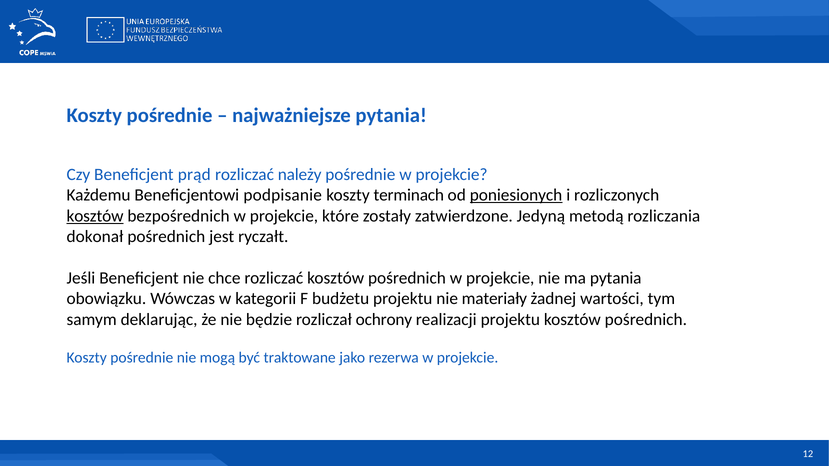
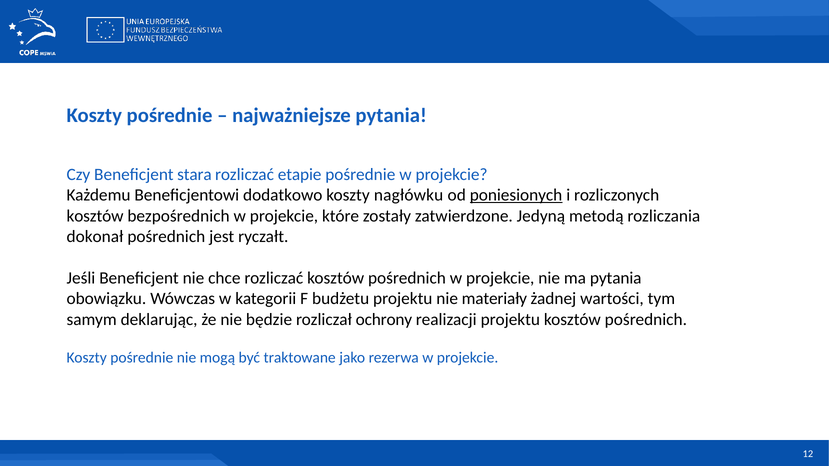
prąd: prąd -> stara (194, 175)
należy: należy -> etapie (300, 175)
podpisanie: podpisanie -> dodatkowo (283, 195)
terminach: terminach -> nagłówku (409, 195)
kosztów underline: present -> none (95, 216)
